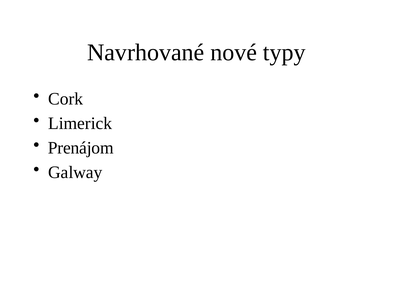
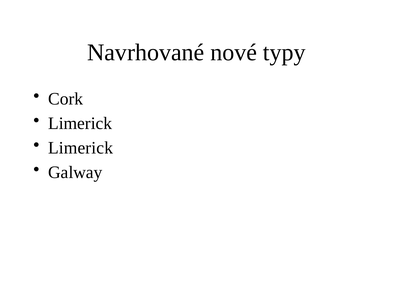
Prenájom: Prenájom -> Limerick (81, 148)
